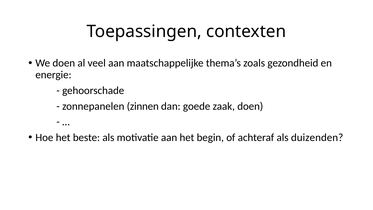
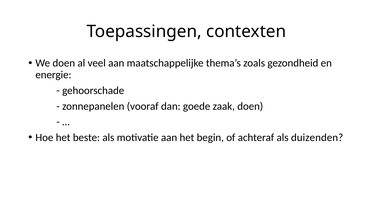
zinnen: zinnen -> vooraf (143, 106)
